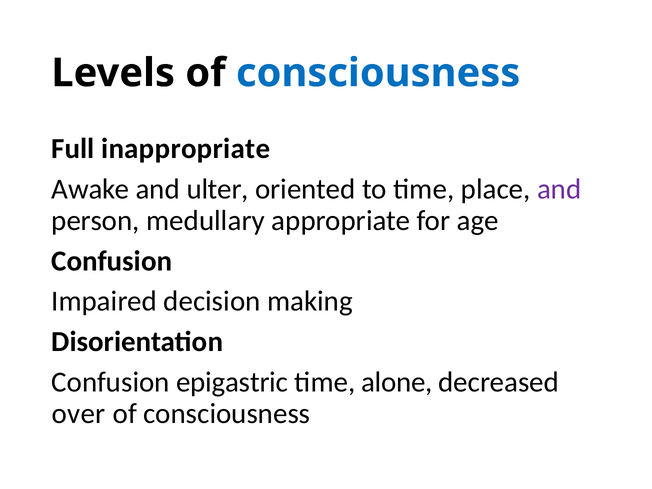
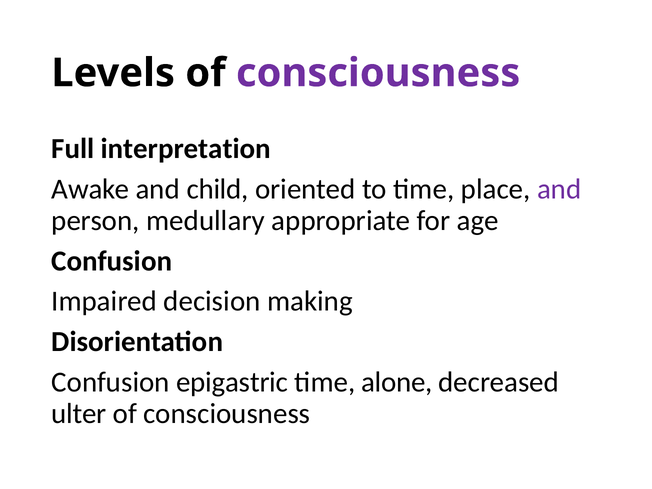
consciousness colour: blue -> purple (378, 73)
inappropriate: inappropriate -> interpretation (186, 149)
ulter: ulter -> child (218, 189)
over: over -> ulter (79, 413)
